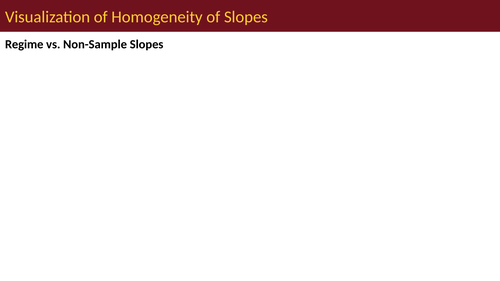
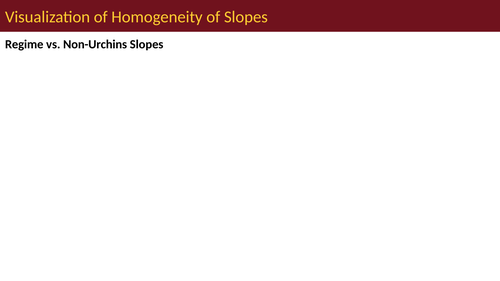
Non-Sample: Non-Sample -> Non-Urchins (95, 44)
